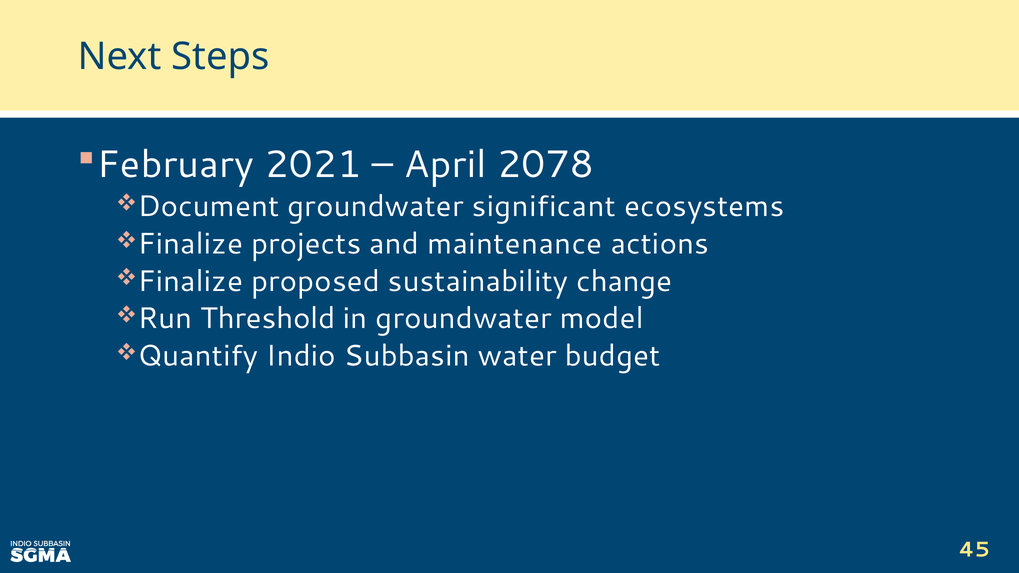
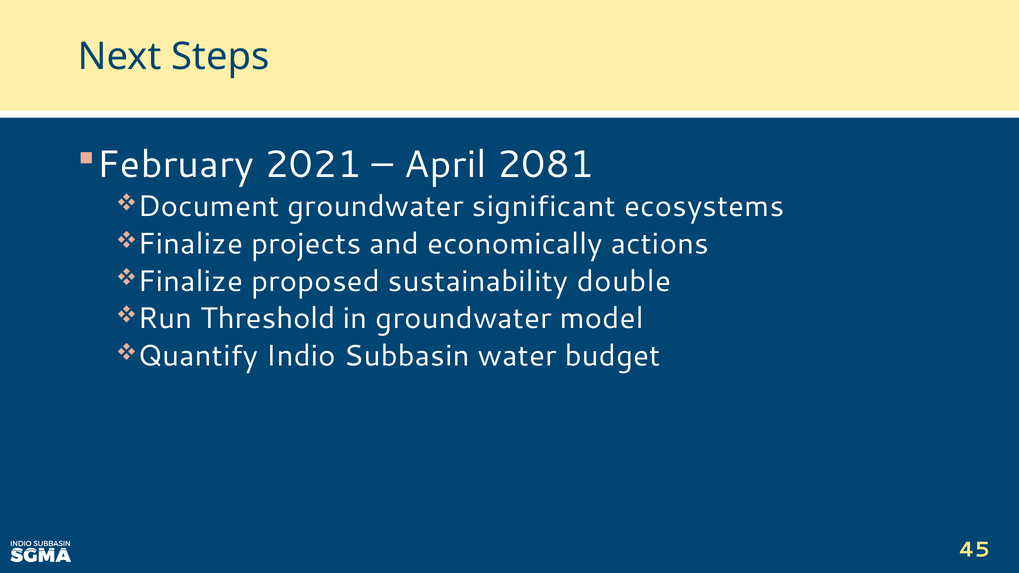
2078: 2078 -> 2081 (546, 165)
maintenance: maintenance -> economically (515, 244)
change: change -> double (624, 281)
